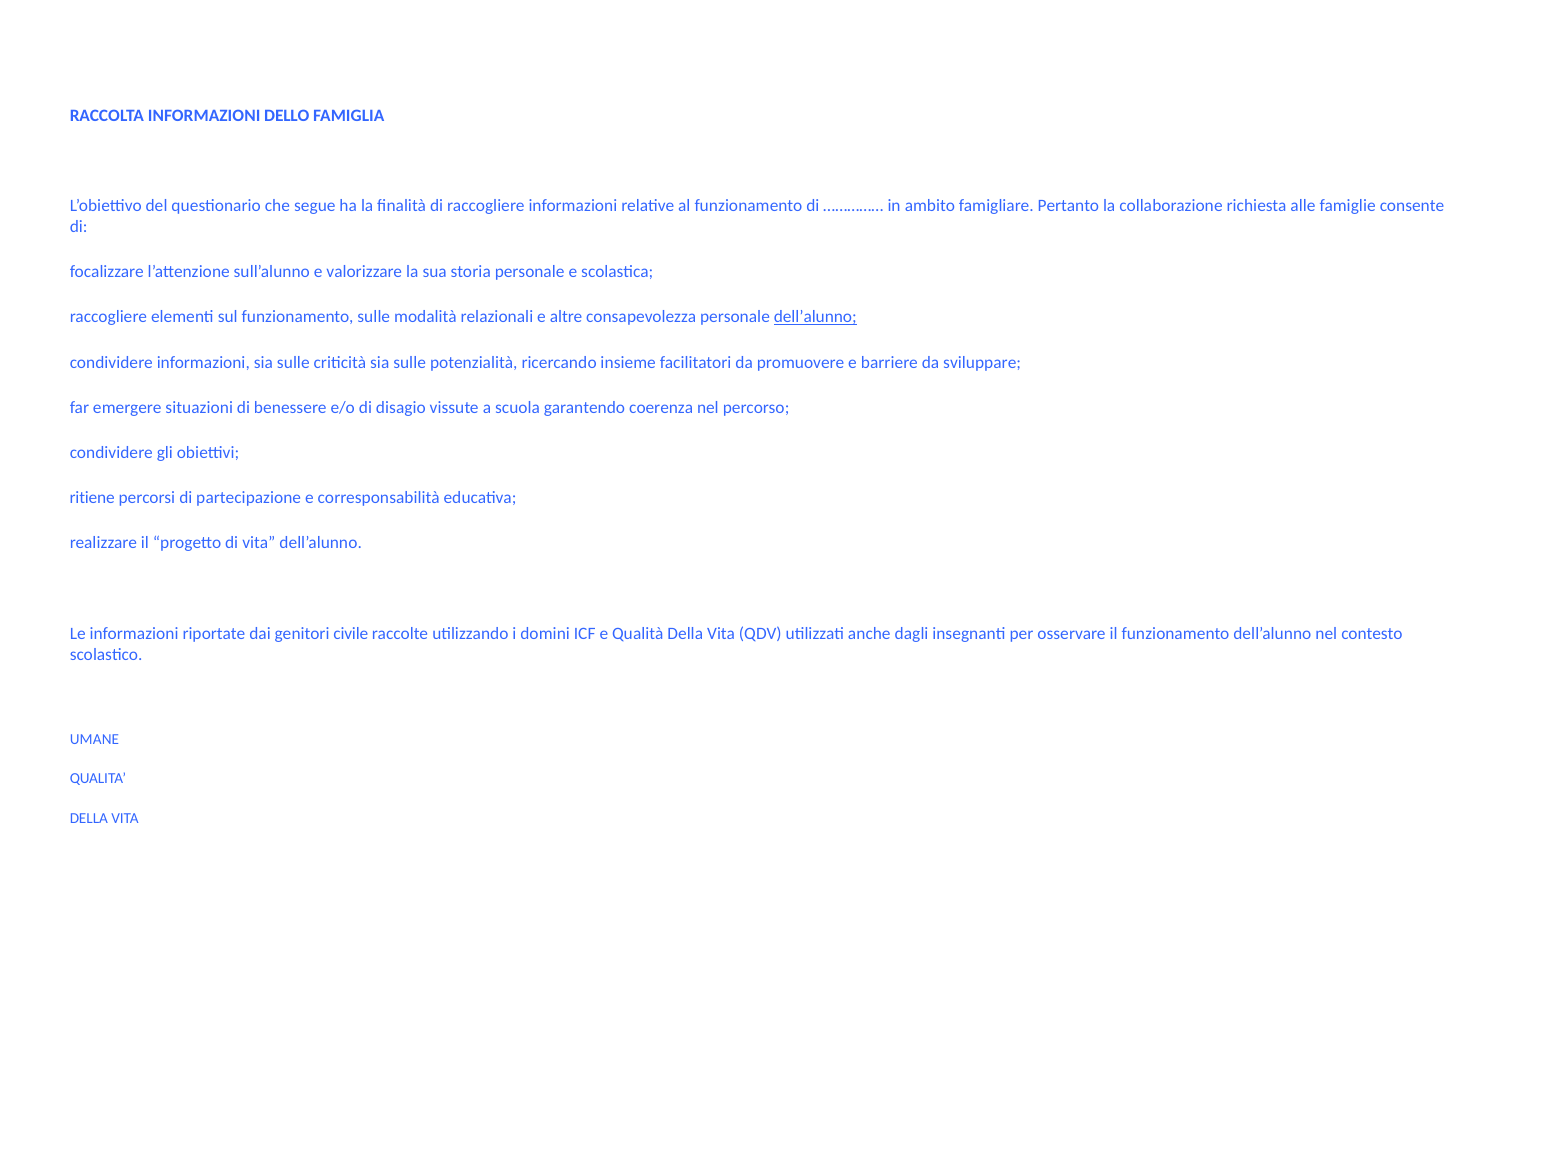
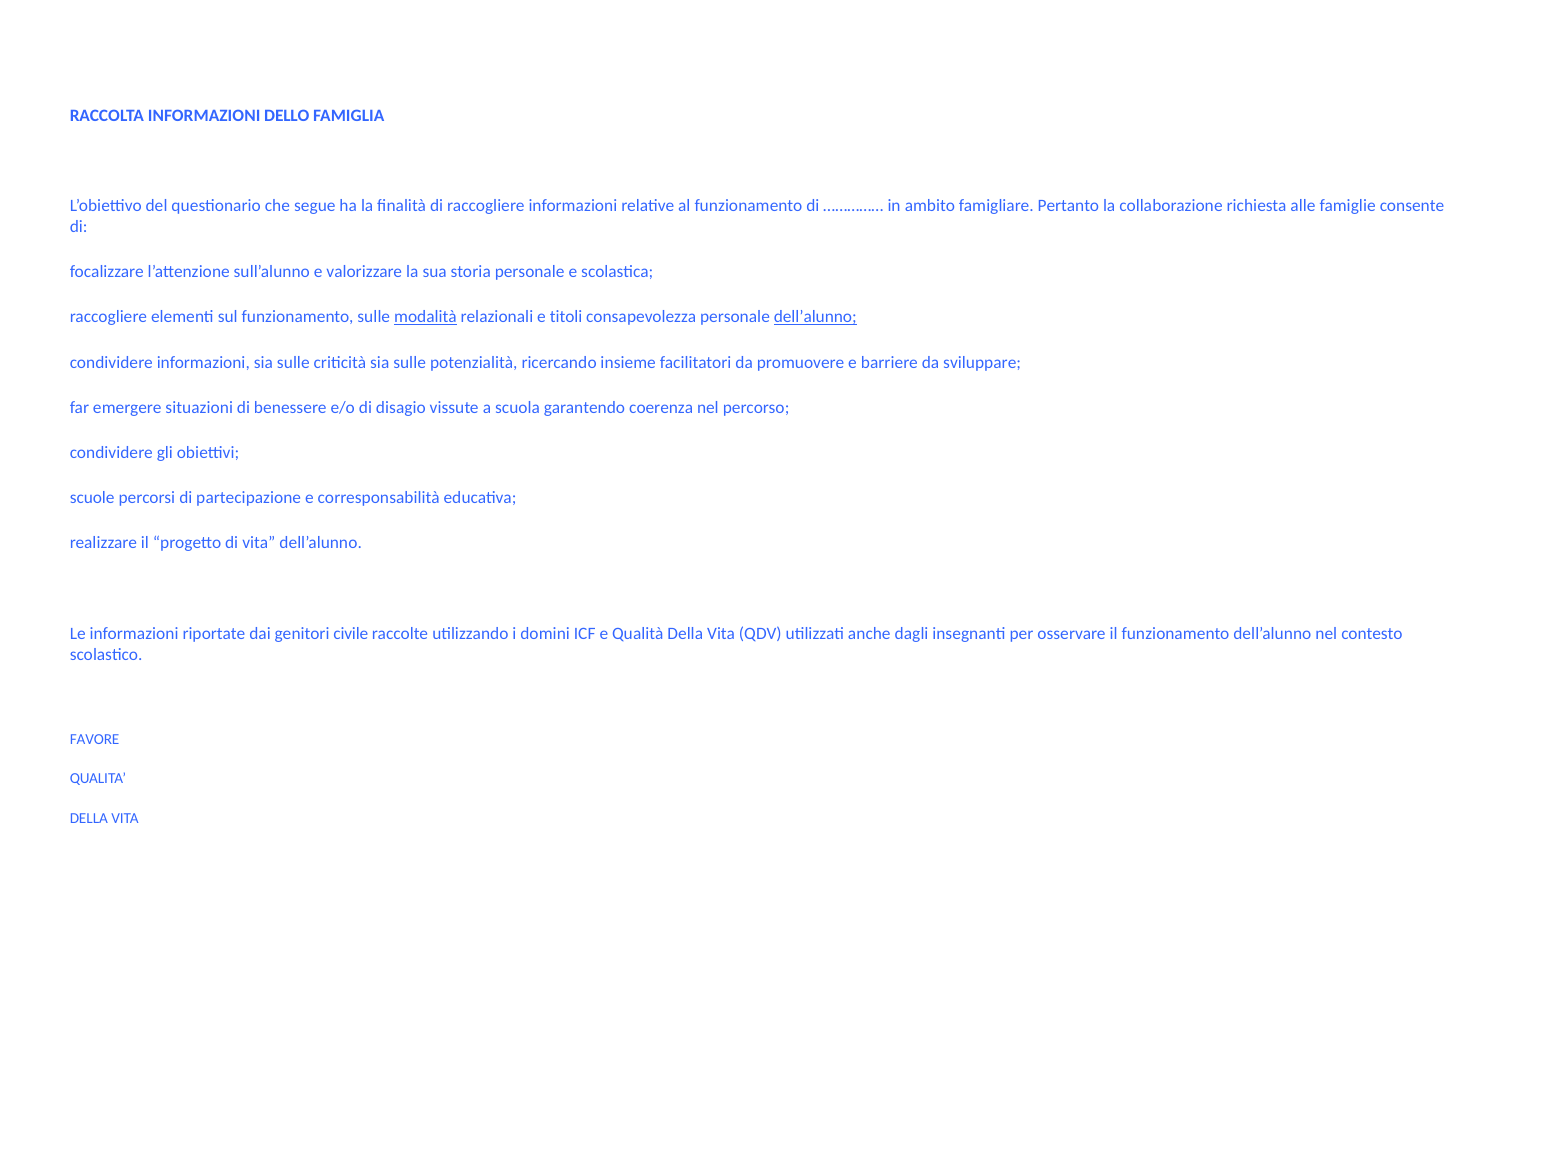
modalità underline: none -> present (425, 317)
altre: altre -> titoli (566, 317)
ritiene: ritiene -> scuole (92, 498)
UMANE: UMANE -> FAVORE (95, 740)
